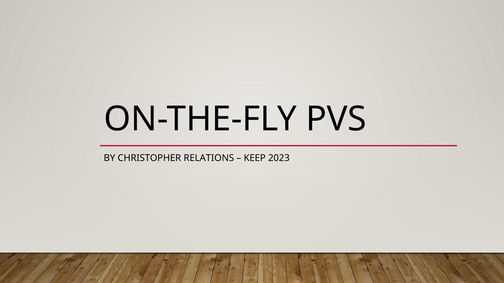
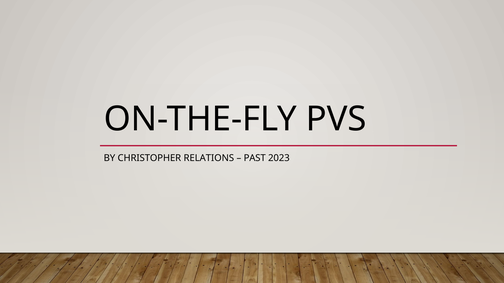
KEEP: KEEP -> PAST (255, 158)
